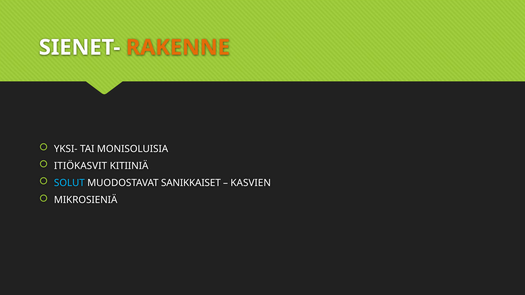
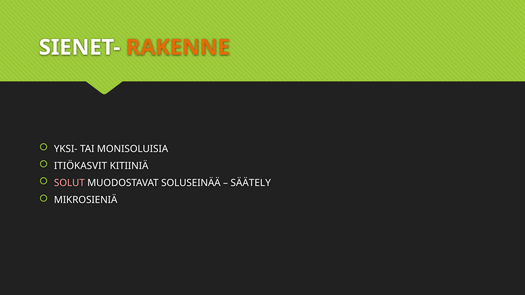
SOLUT colour: light blue -> pink (69, 183)
SANIKKAISET: SANIKKAISET -> SOLUSEINÄÄ (191, 183)
KASVIEN: KASVIEN -> SÄÄTELY (251, 183)
